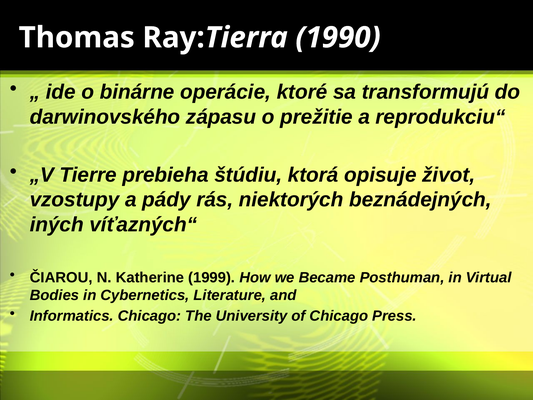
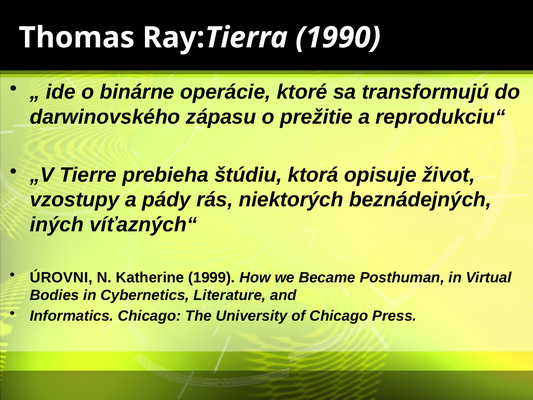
ČIAROU: ČIAROU -> ÚROVNI (61, 277)
